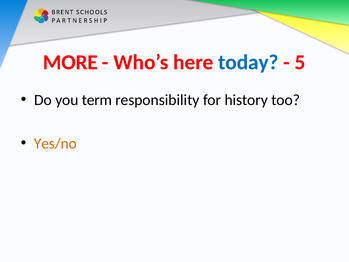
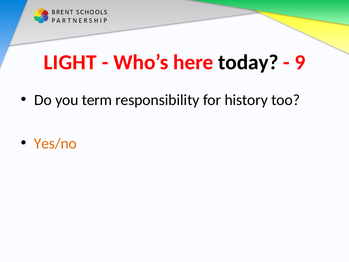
MORE: MORE -> LIGHT (70, 62)
today colour: blue -> black (248, 62)
5: 5 -> 9 (300, 62)
